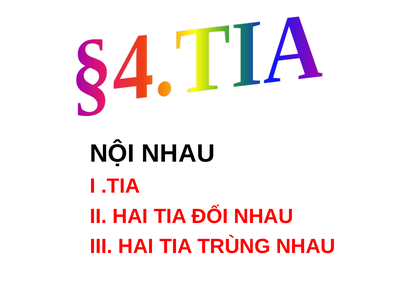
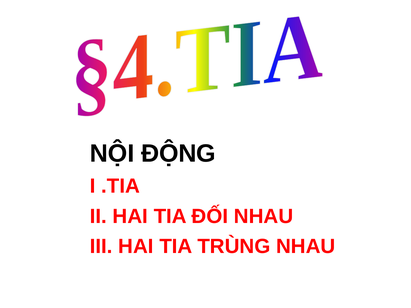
NỘI NHAU: NHAU -> ĐỘNG (178, 154)
